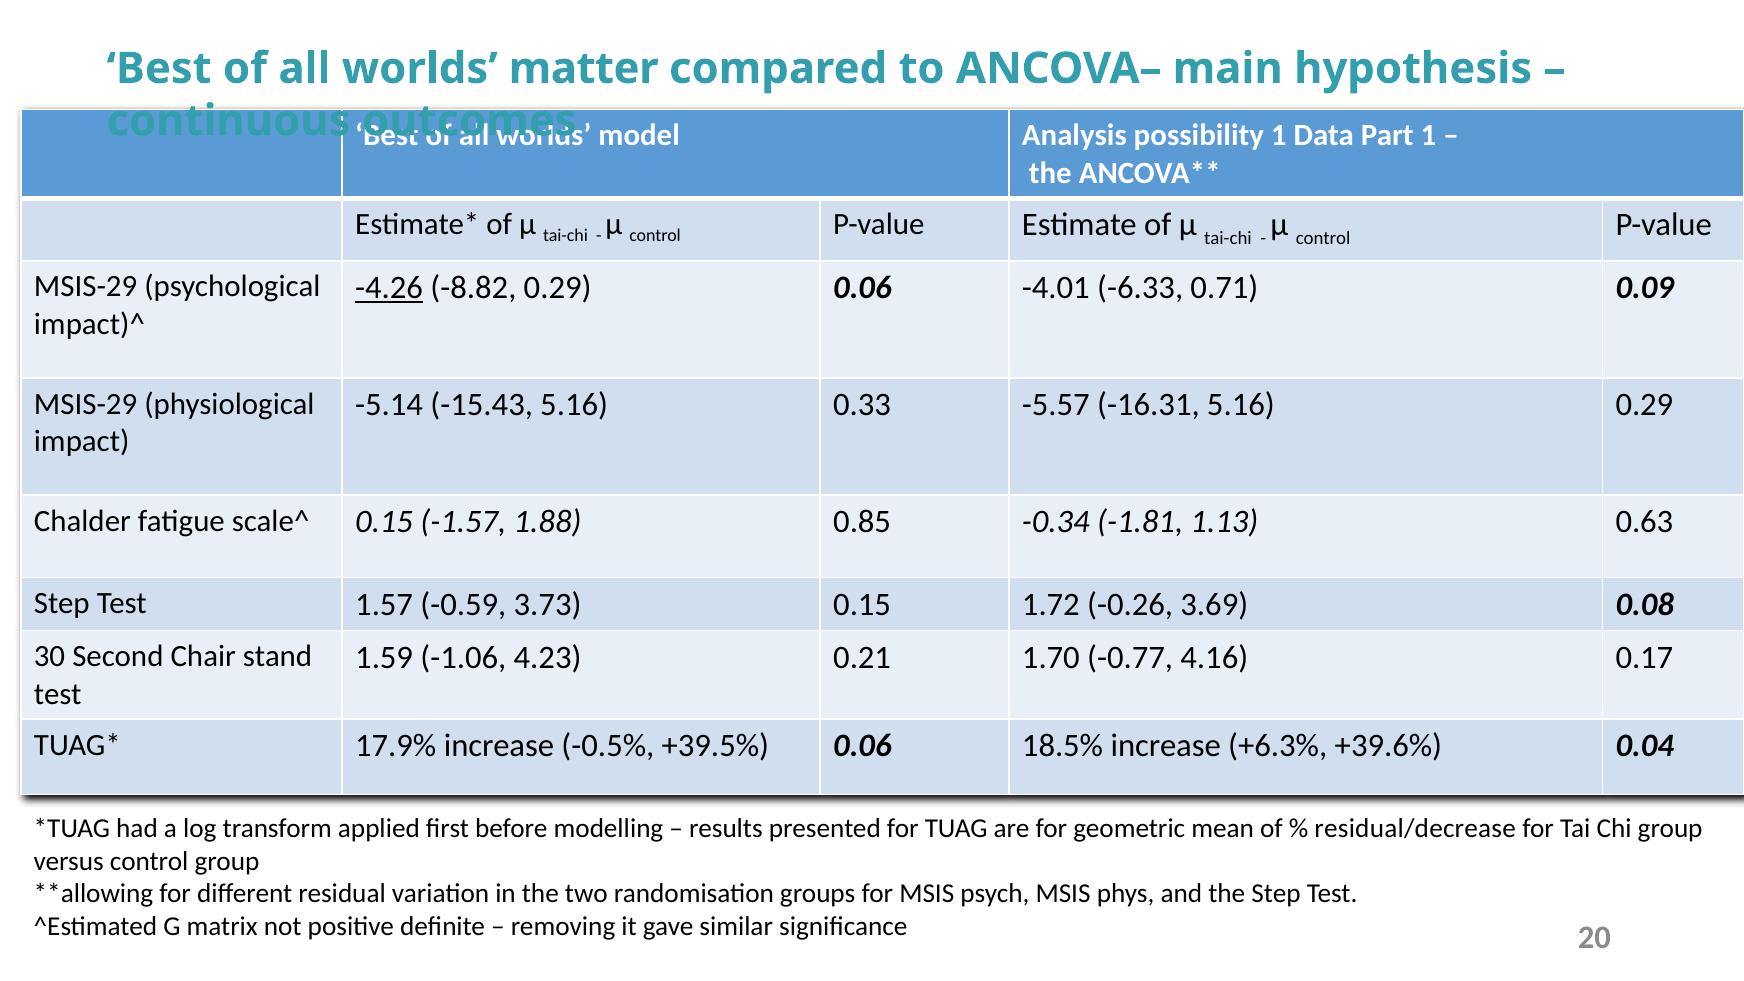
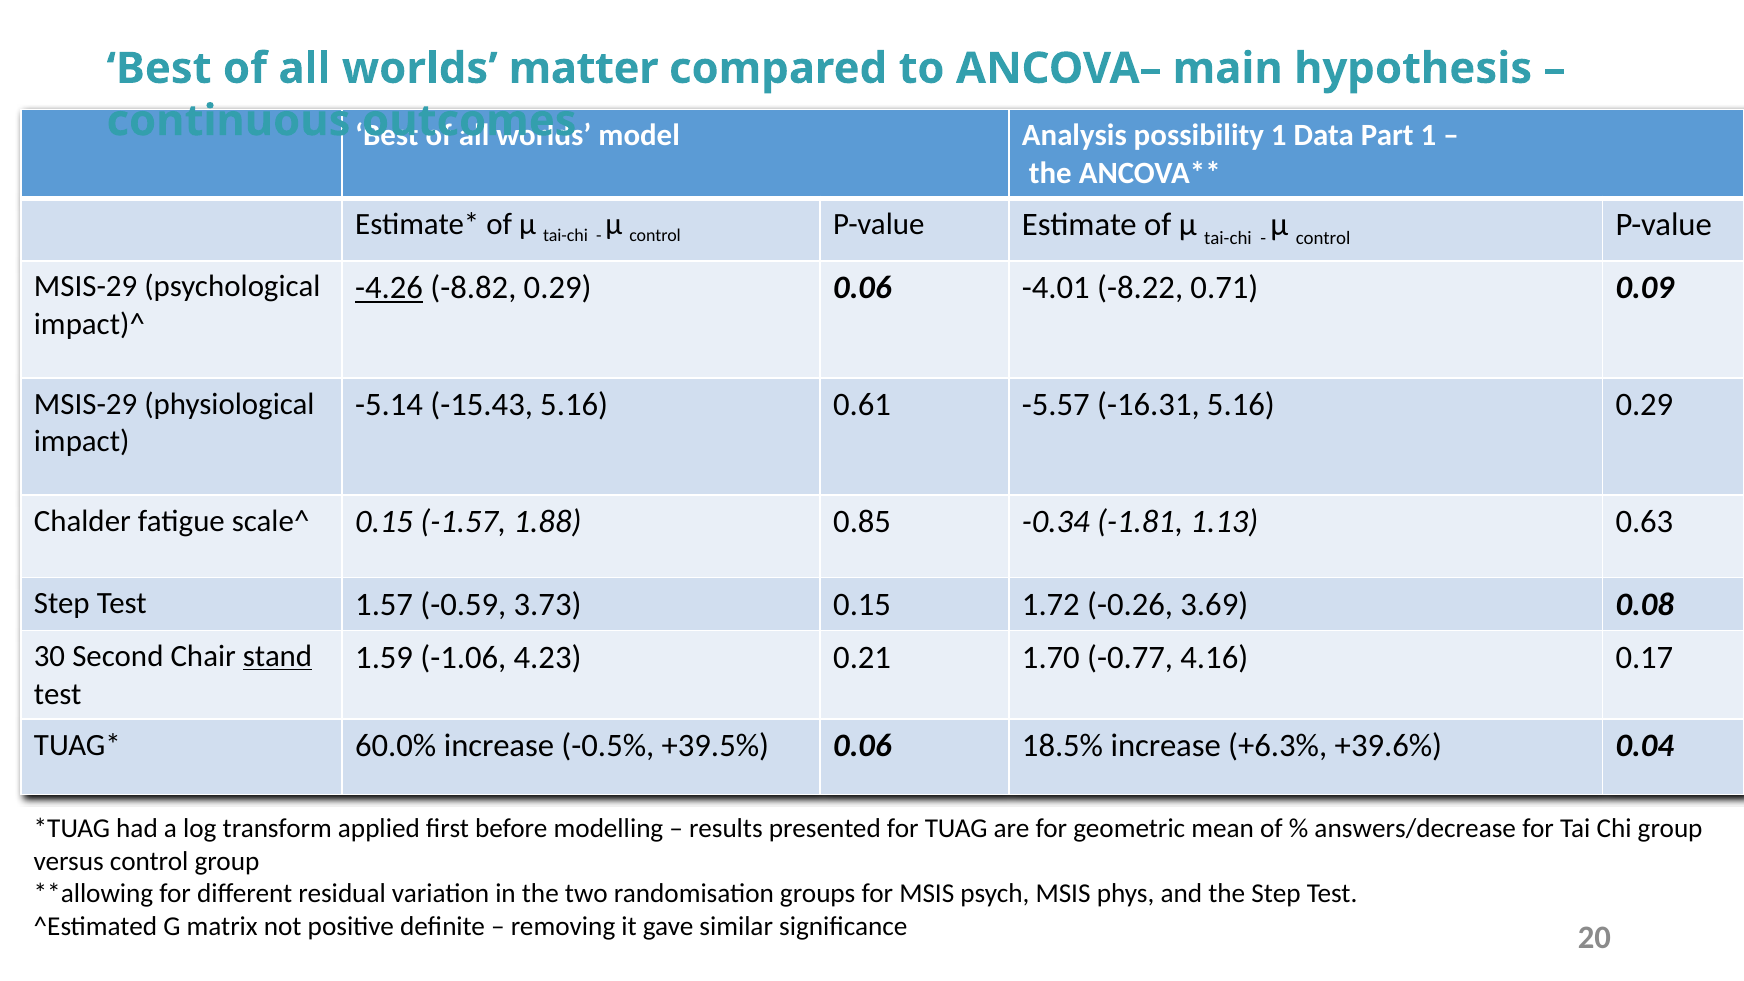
-6.33: -6.33 -> -8.22 (1140, 288)
0.33: 0.33 -> 0.61 (862, 405)
stand underline: none -> present (277, 656)
17.9%: 17.9% -> 60.0% (396, 746)
residual/decrease: residual/decrease -> answers/decrease (1415, 828)
